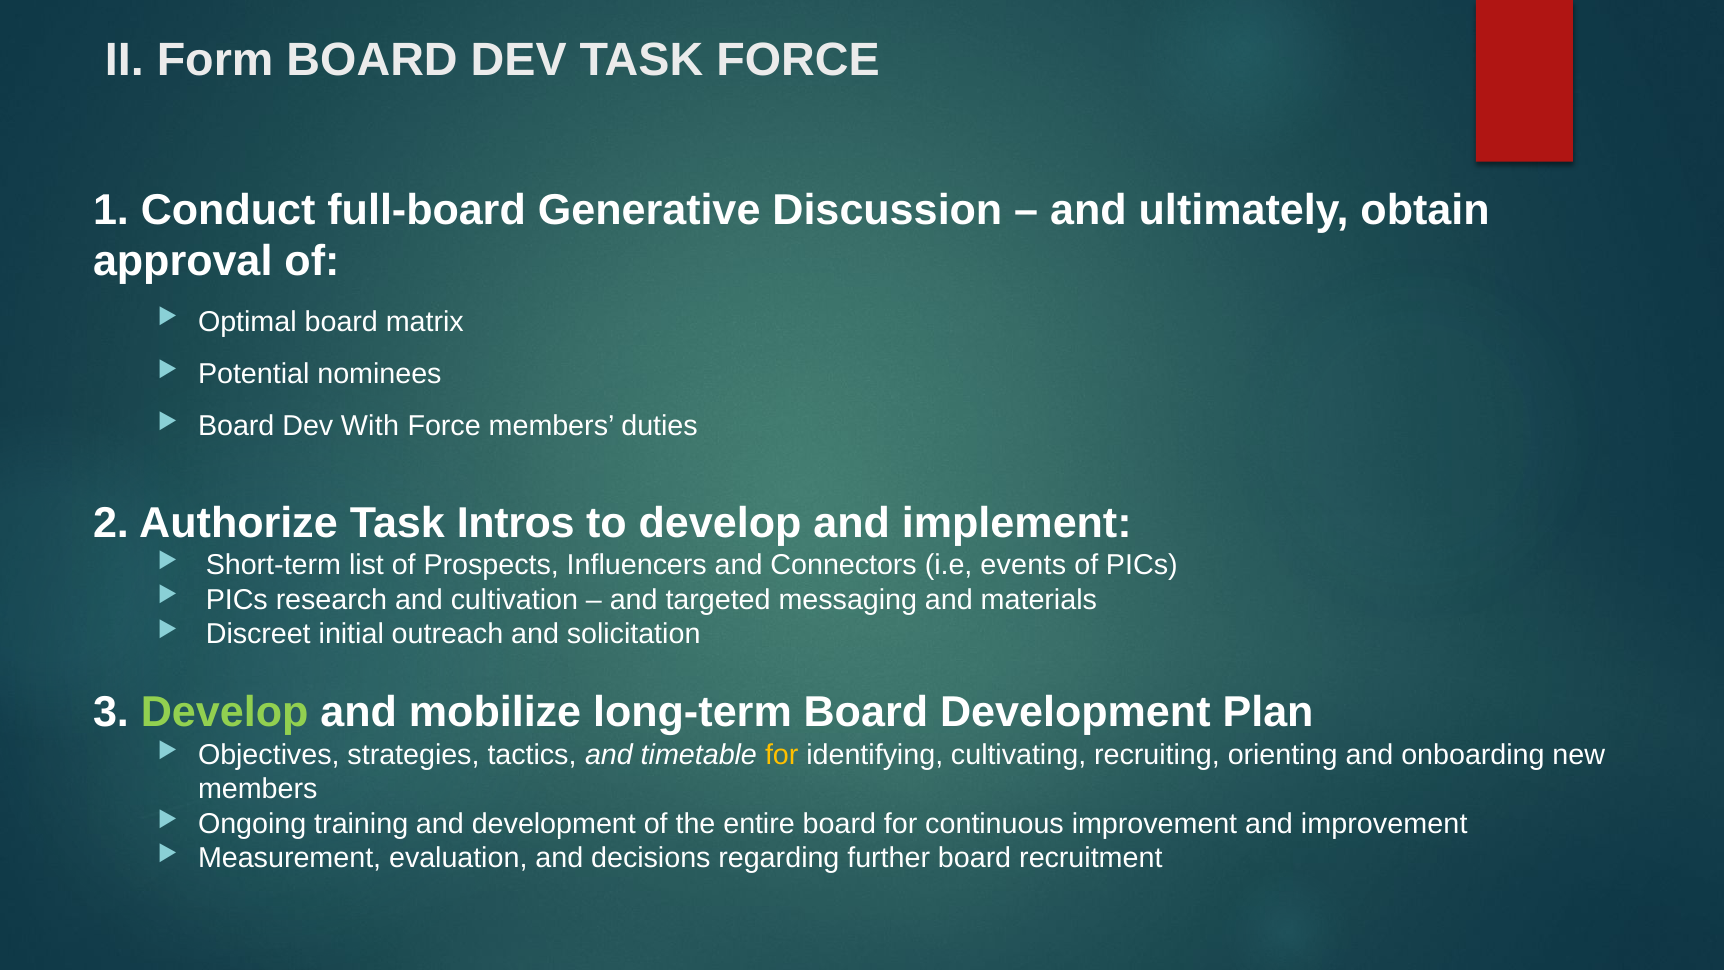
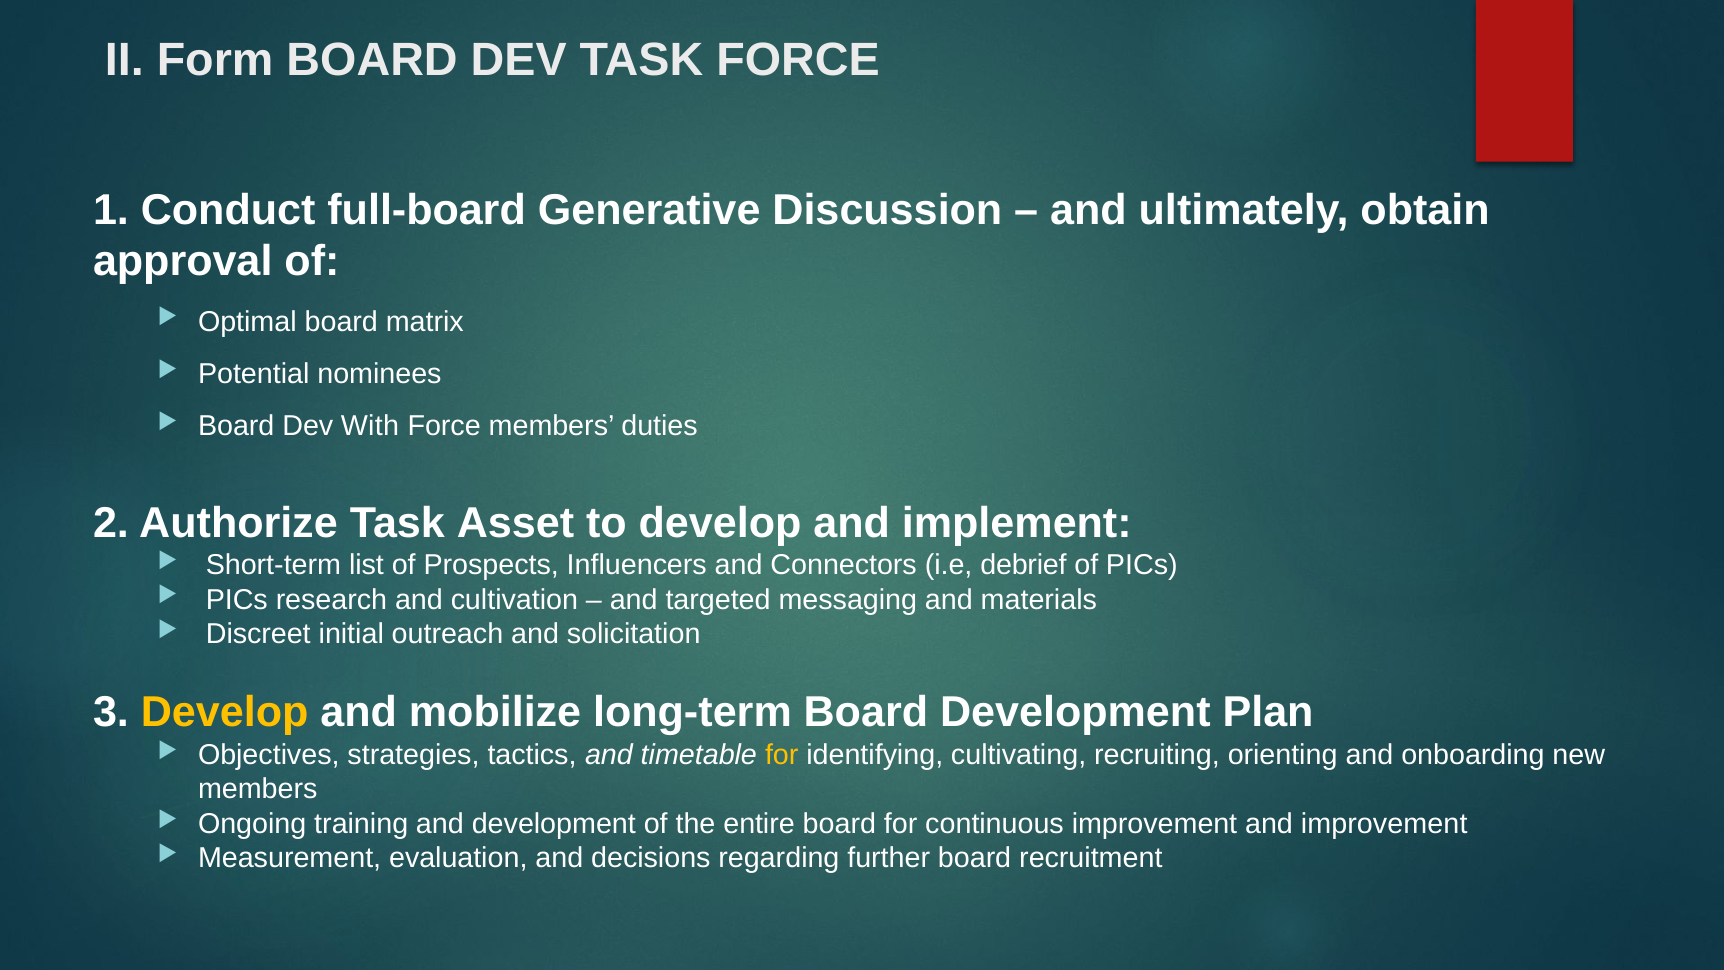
Intros: Intros -> Asset (515, 523)
events: events -> debrief (1023, 565)
Develop colour: light green -> yellow (225, 712)
